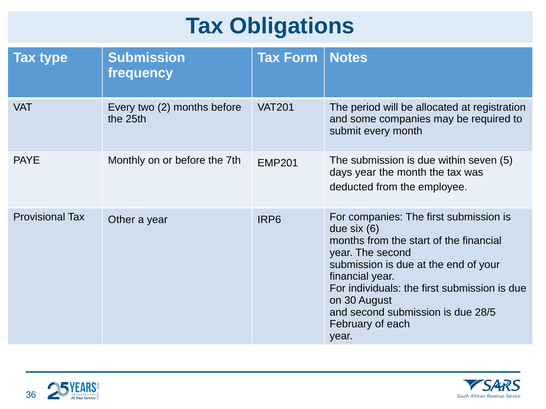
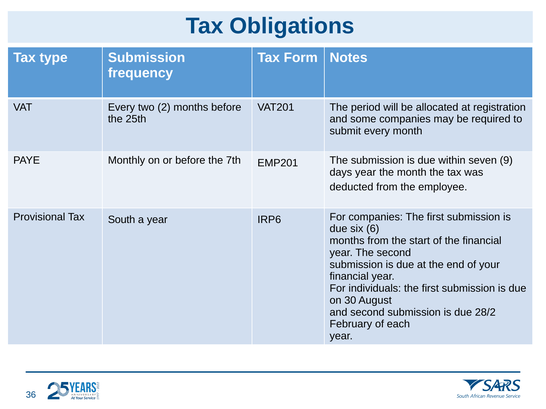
5: 5 -> 9 (506, 161)
Other: Other -> South (122, 220)
28/5: 28/5 -> 28/2 (485, 313)
